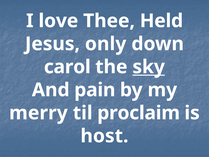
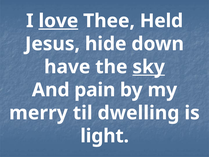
love underline: none -> present (58, 21)
only: only -> hide (106, 44)
carol: carol -> have (67, 67)
proclaim: proclaim -> dwelling (138, 113)
host: host -> light (105, 136)
